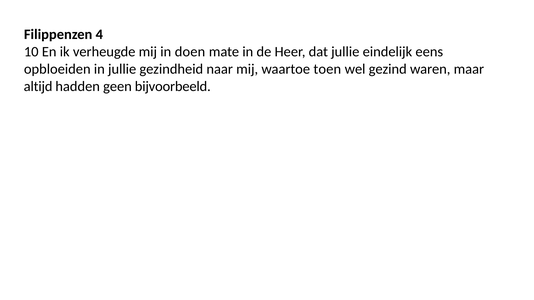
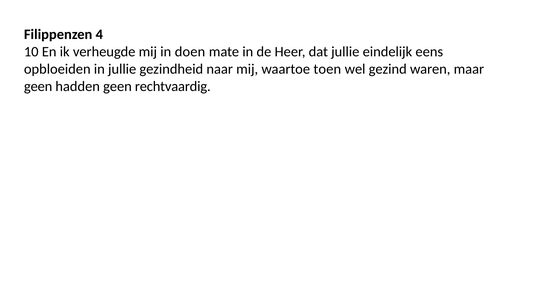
altijd: altijd -> geen (38, 86)
bijvoorbeeld: bijvoorbeeld -> rechtvaardig (173, 86)
